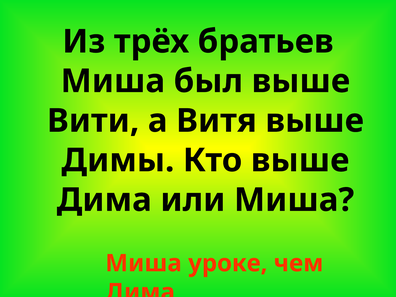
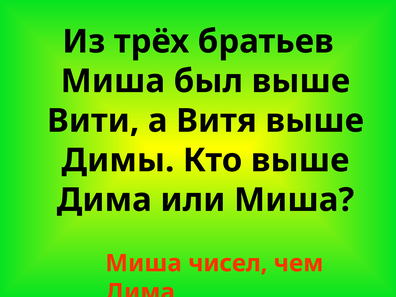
уроке: уроке -> чисел (228, 263)
